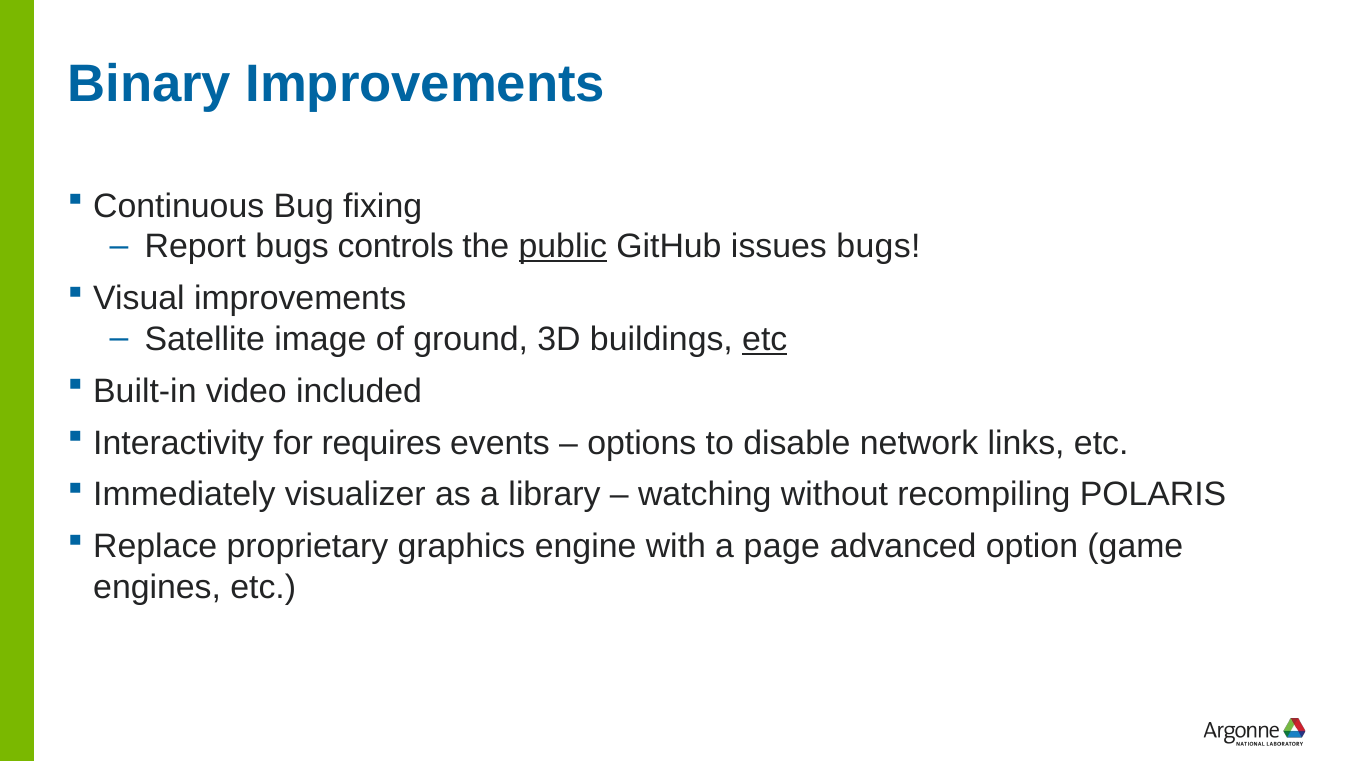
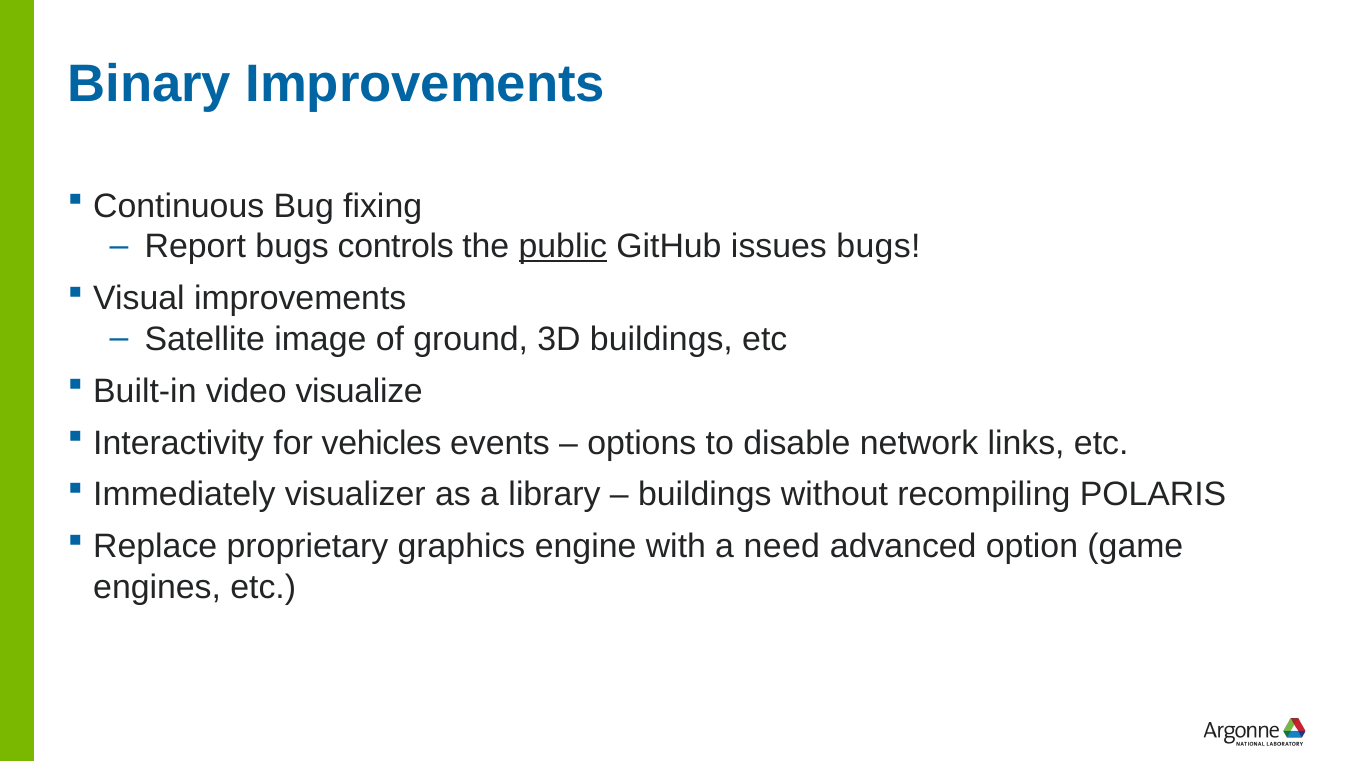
etc underline: present -> none (765, 339)
included: included -> visualize (359, 391)
requires: requires -> vehicles (382, 443)
watching: watching -> buildings (705, 495)
page: page -> need (782, 547)
